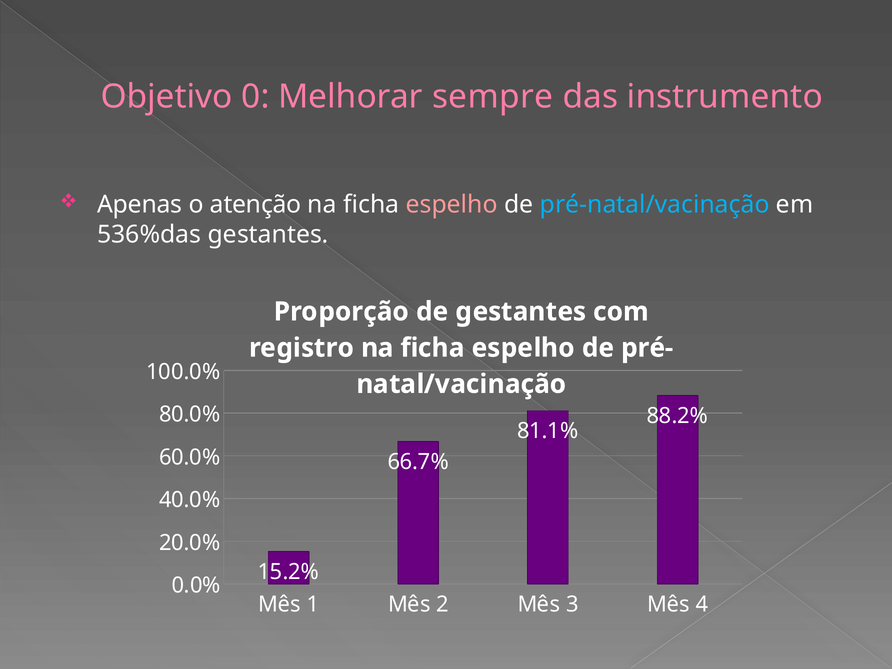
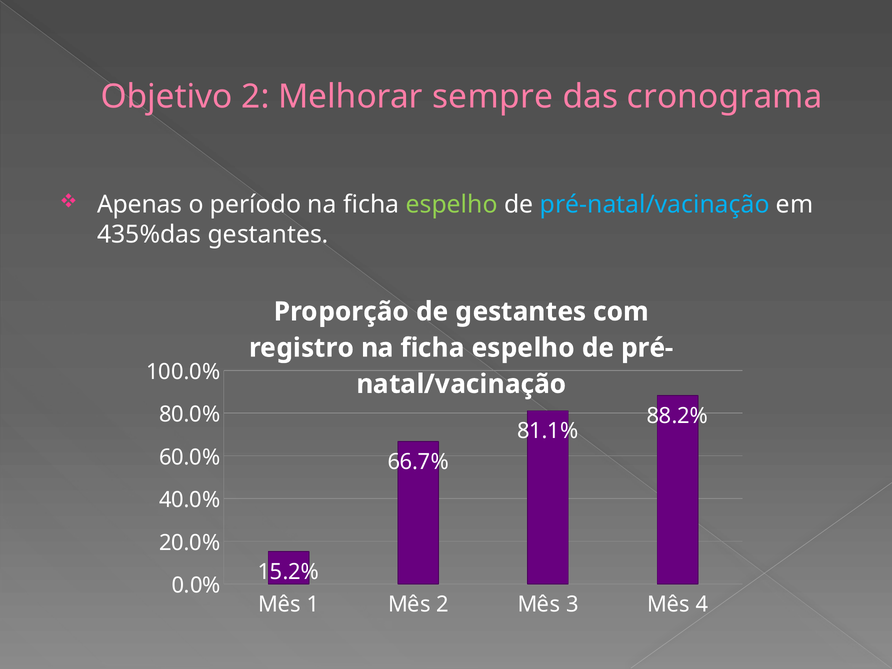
Objetivo 0: 0 -> 2 (255, 97)
instrumento: instrumento -> cronograma (725, 97)
atenção: atenção -> período (256, 205)
espelho colour: pink -> light green (452, 205)
536%das: 536%das -> 435%das (149, 234)
